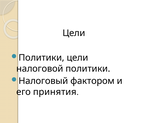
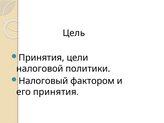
Цели: Цели -> Цель (74, 33)
Политики: Политики -> Принятия (41, 58)
